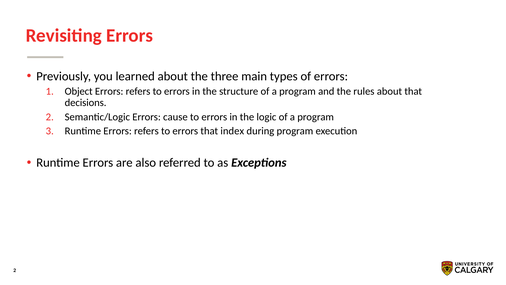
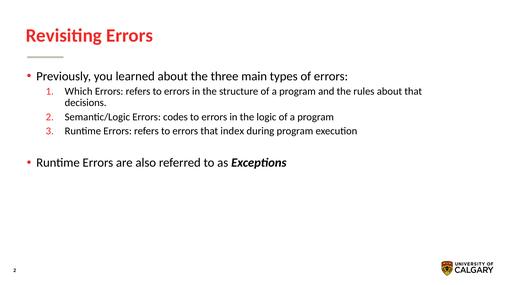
Object: Object -> Which (79, 91)
cause: cause -> codes (175, 117)
